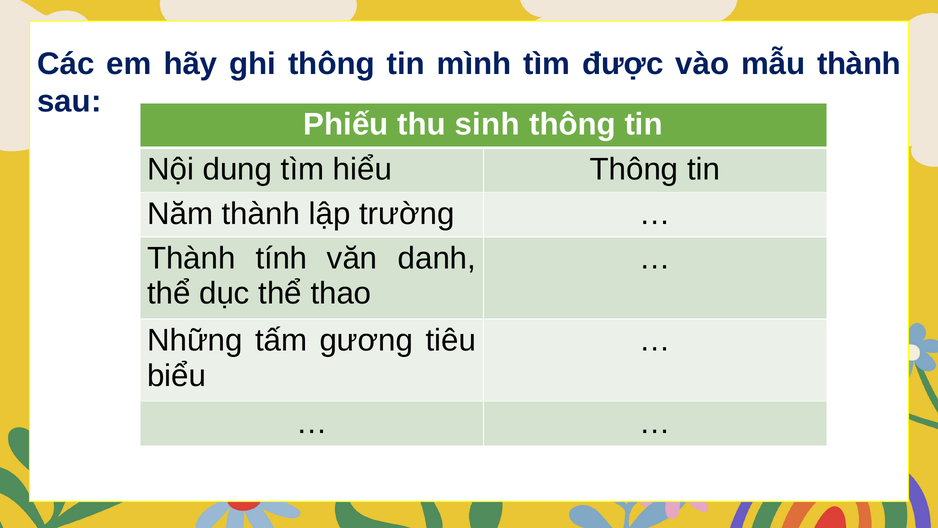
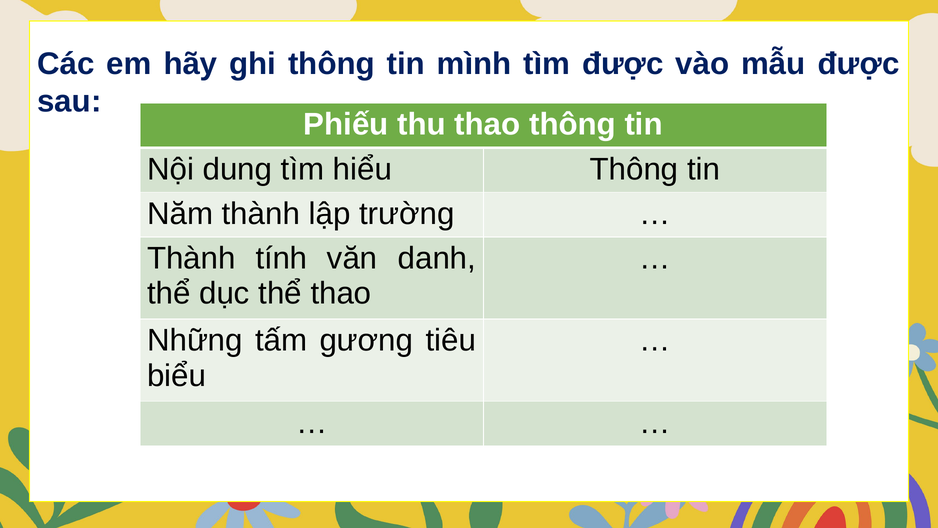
mẫu thành: thành -> được (859, 64)
thu sinh: sinh -> thao (487, 125)
